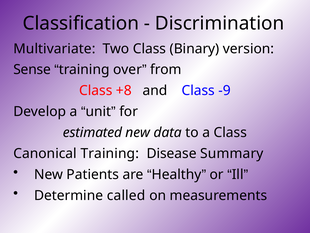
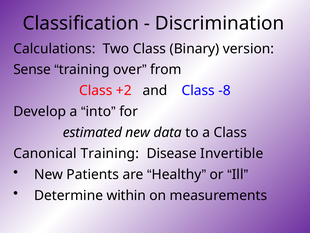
Multivariate: Multivariate -> Calculations (54, 49)
+8: +8 -> +2 (124, 90)
-9: -9 -> -8 (225, 90)
unit: unit -> into (98, 111)
Summary: Summary -> Invertible (232, 153)
called: called -> within (126, 195)
